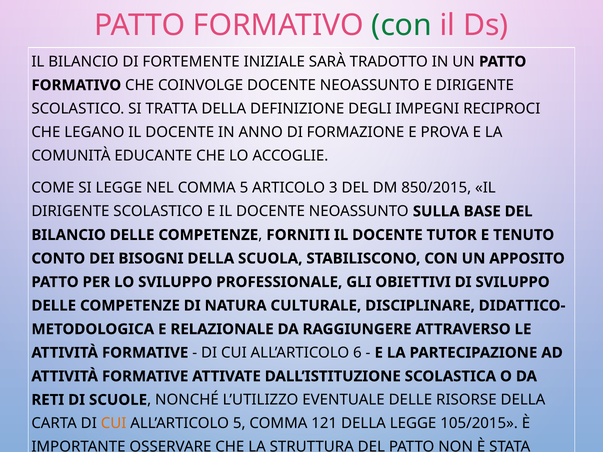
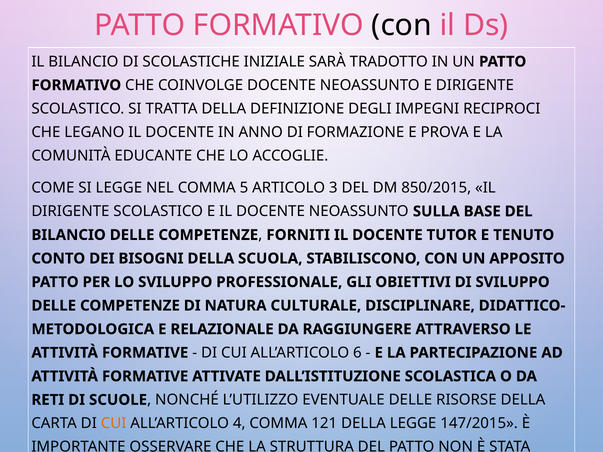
con colour: green -> black (402, 25)
FORTEMENTE: FORTEMENTE -> SCOLASTICHE (191, 62)
ALL’ARTICOLO 5: 5 -> 4 (239, 424)
105/2015: 105/2015 -> 147/2015 (479, 424)
